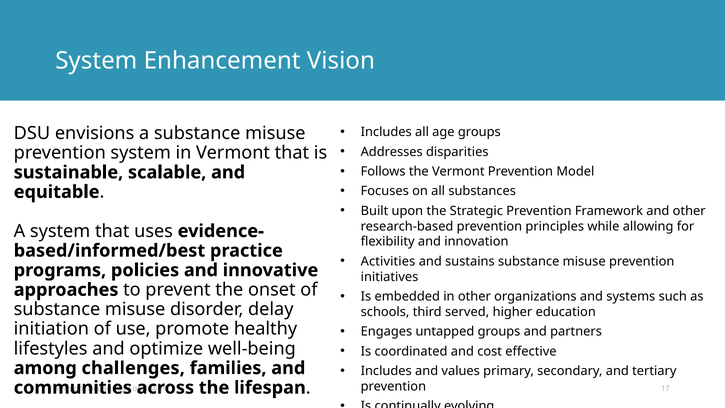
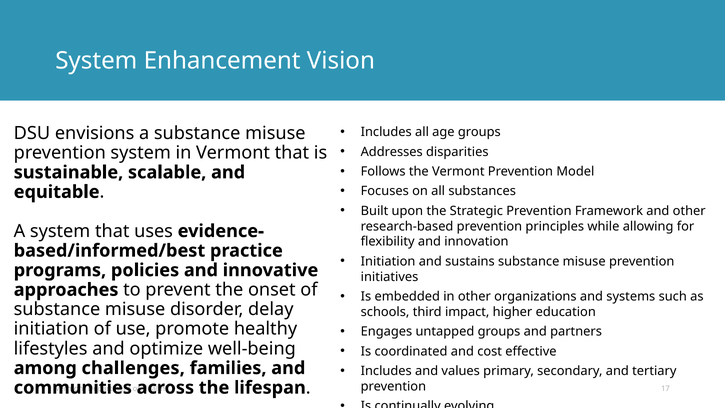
Activities: Activities -> Initiation (388, 261)
served: served -> impact (467, 312)
